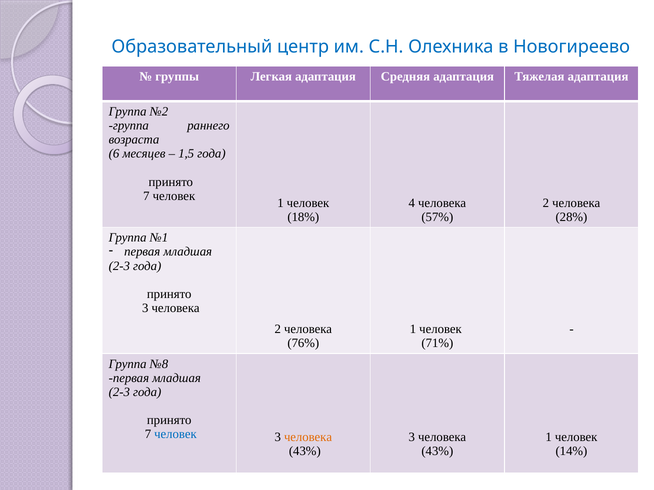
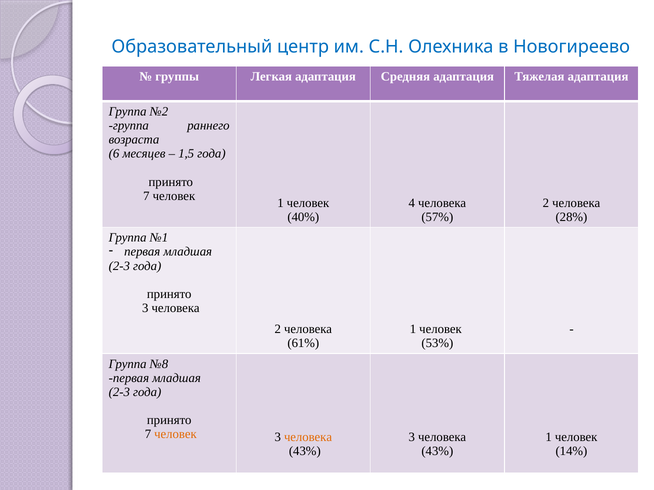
18%: 18% -> 40% (303, 217)
76%: 76% -> 61% (303, 344)
71%: 71% -> 53% (437, 344)
человек colour: blue -> orange (175, 435)
